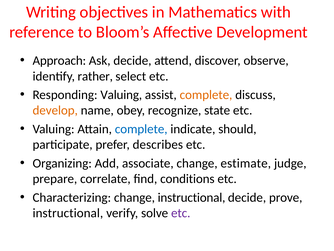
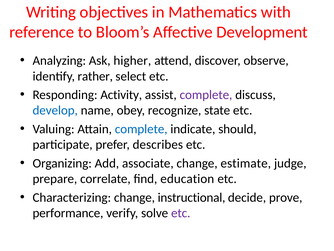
Approach: Approach -> Analyzing (59, 60)
Ask decide: decide -> higher (132, 60)
Responding Valuing: Valuing -> Activity (121, 95)
complete colour: orange -> purple (206, 95)
develop colour: orange -> blue (55, 110)
conditions: conditions -> education (187, 179)
instructional: instructional -> performance (68, 213)
